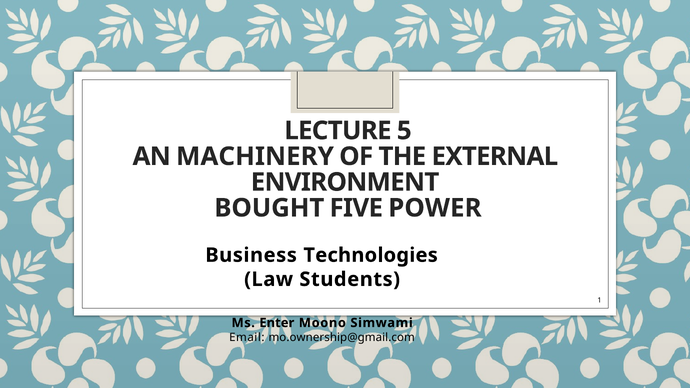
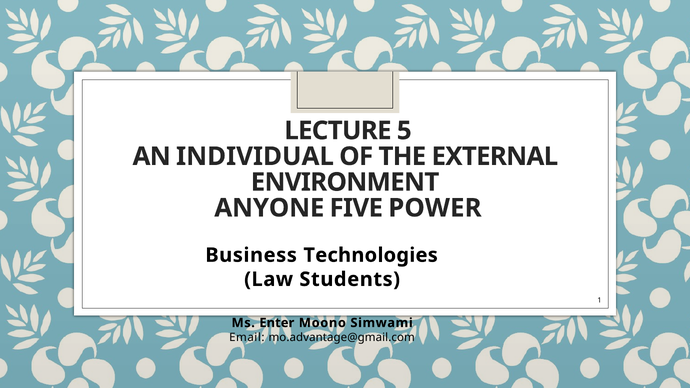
MACHINERY: MACHINERY -> INDIVIDUAL (255, 156)
BOUGHT: BOUGHT -> ANYONE (269, 208)
mo.ownership@gmail.com: mo.ownership@gmail.com -> mo.advantage@gmail.com (342, 337)
